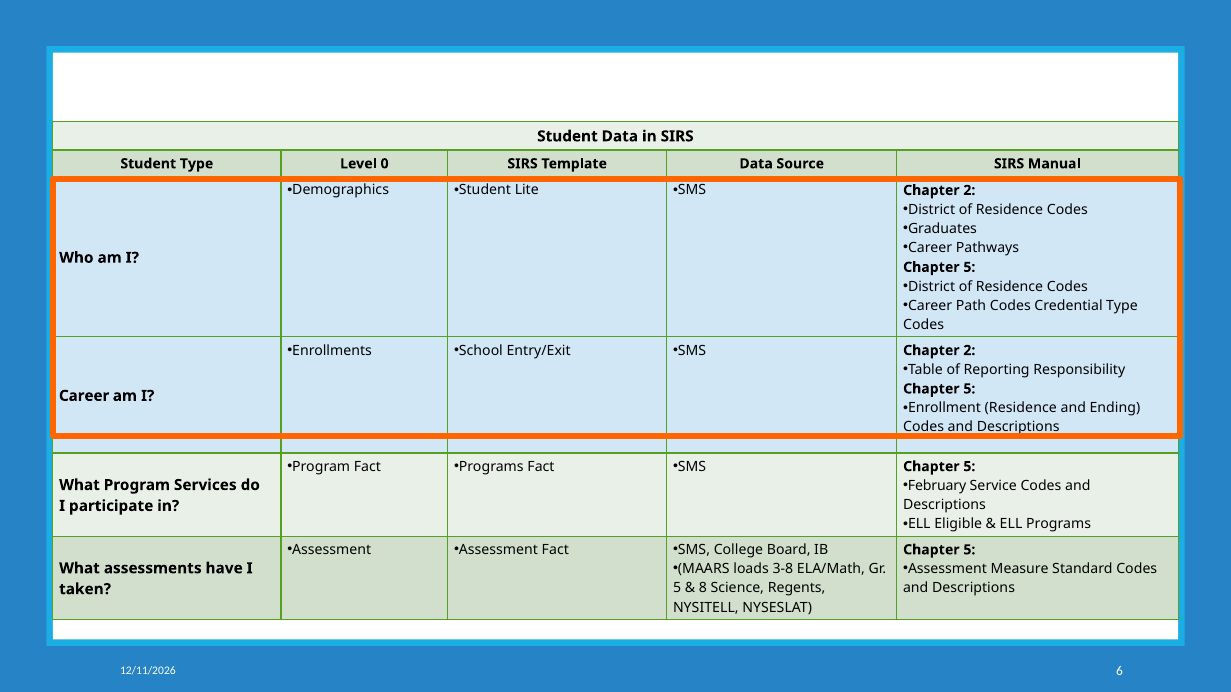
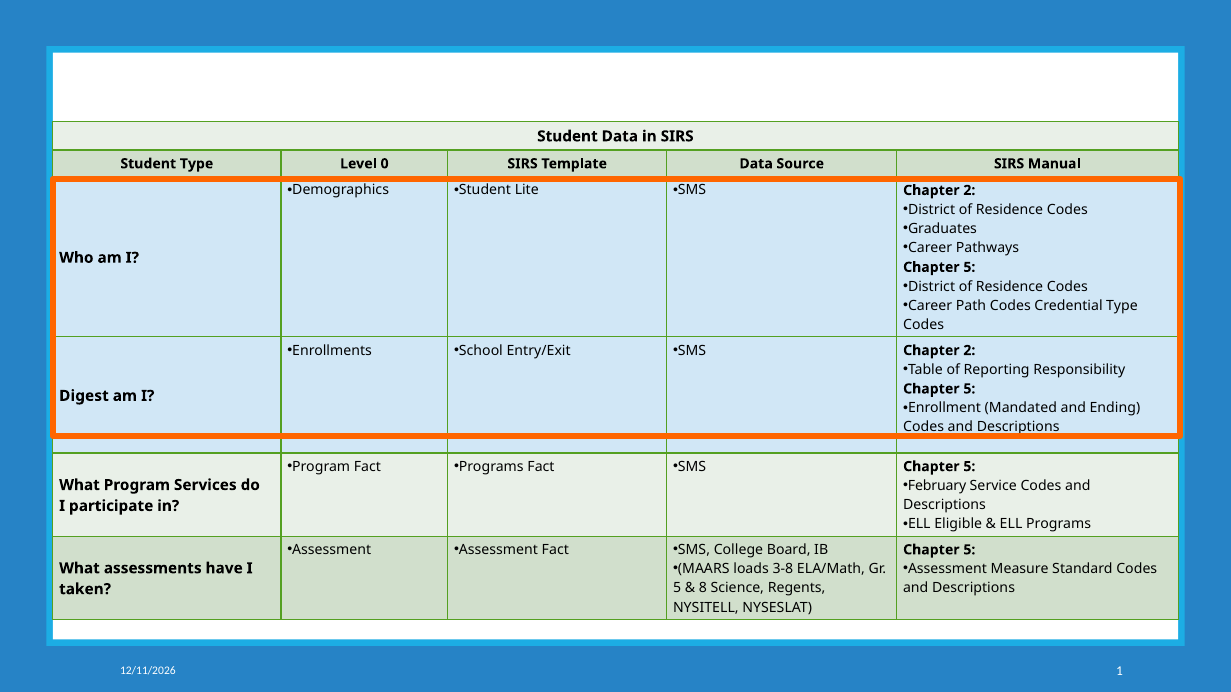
Career: Career -> Digest (84, 396)
Enrollment Residence: Residence -> Mandated (1021, 408)
6: 6 -> 1 (1120, 671)
